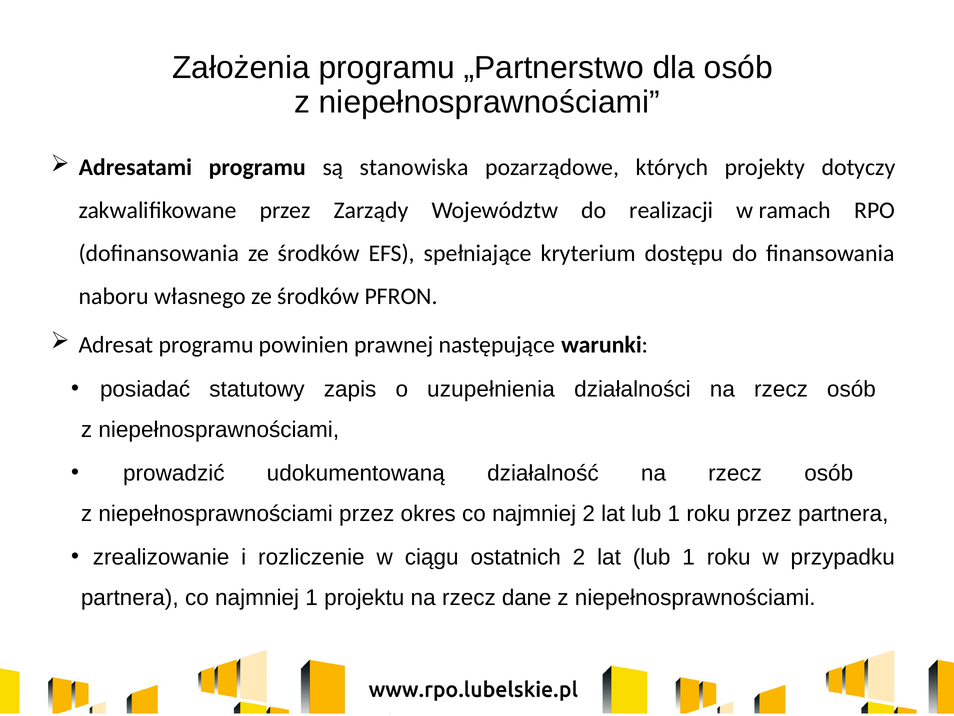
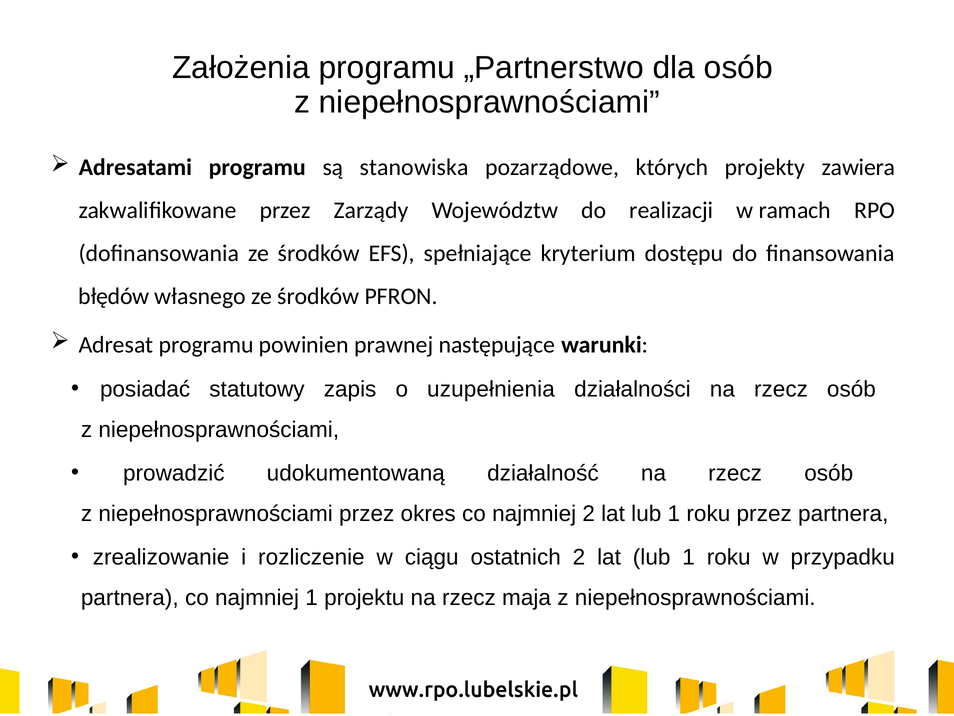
dotyczy: dotyczy -> zawiera (859, 167)
naboru: naboru -> błędów (114, 296)
dane: dane -> maja (527, 597)
